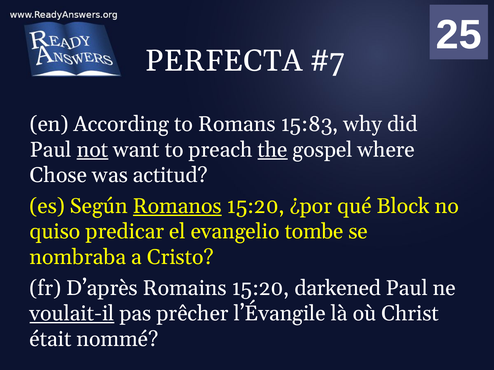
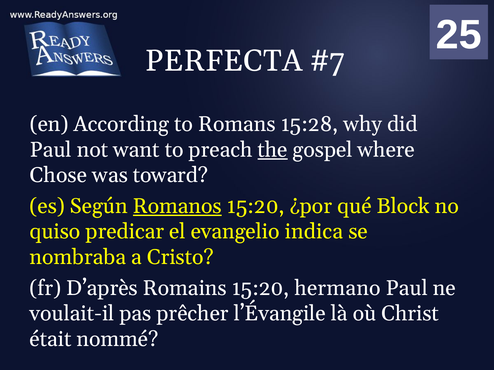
15:83: 15:83 -> 15:28 (310, 124)
not underline: present -> none (93, 150)
actitud: actitud -> toward (170, 176)
tombe: tombe -> indica (314, 232)
darkened: darkened -> hermano (338, 288)
voulait-il underline: present -> none (72, 314)
